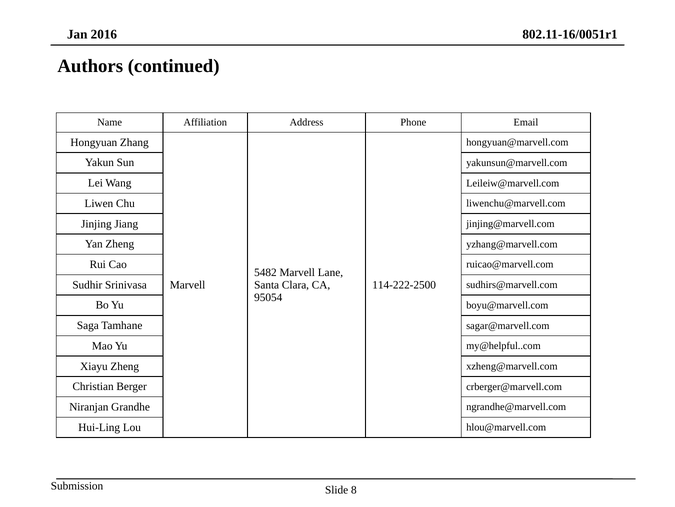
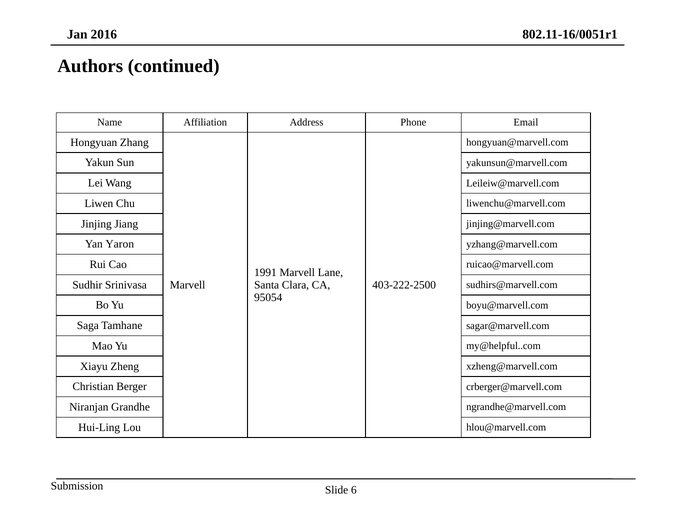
Yan Zheng: Zheng -> Yaron (120, 244)
5482: 5482 -> 1991 (265, 272)
114-222-2500: 114-222-2500 -> 403-222-2500 (404, 284)
8: 8 -> 6 (354, 489)
